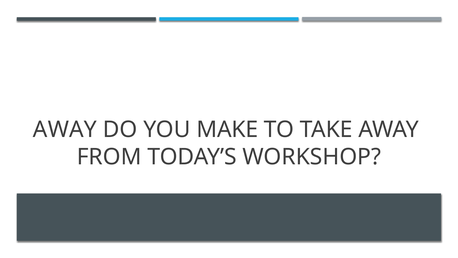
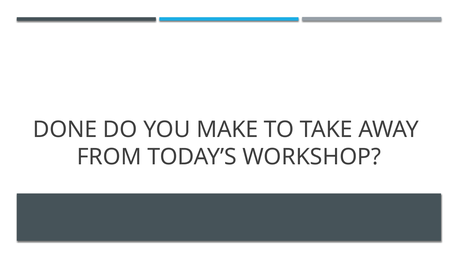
AWAY: AWAY -> DONE (65, 129)
